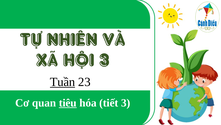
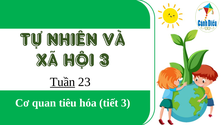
tiêu underline: present -> none (68, 102)
